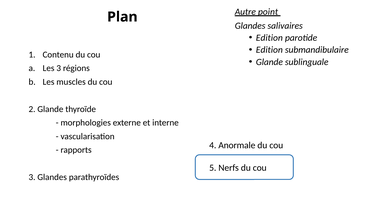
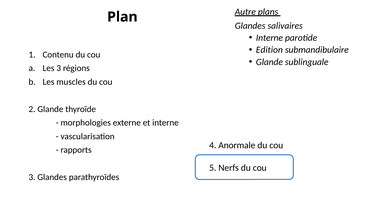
point: point -> plans (268, 12)
Edition: Edition -> Interne (269, 38)
